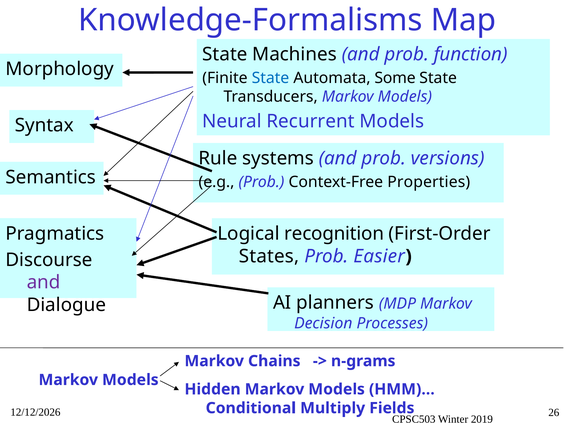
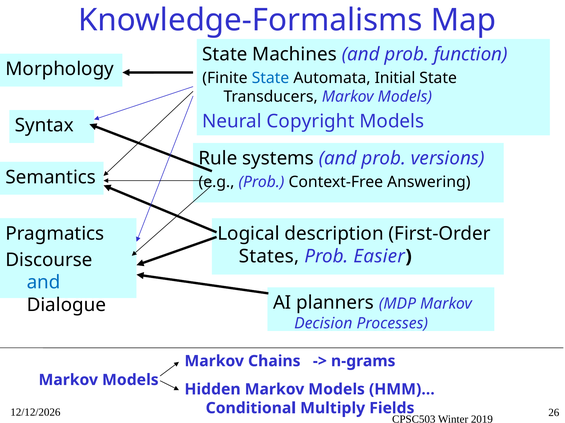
Some: Some -> Initial (395, 78)
Recurrent: Recurrent -> Copyright (311, 122)
Properties: Properties -> Answering (429, 182)
recognition: recognition -> description (334, 234)
and colour: purple -> blue (44, 283)
